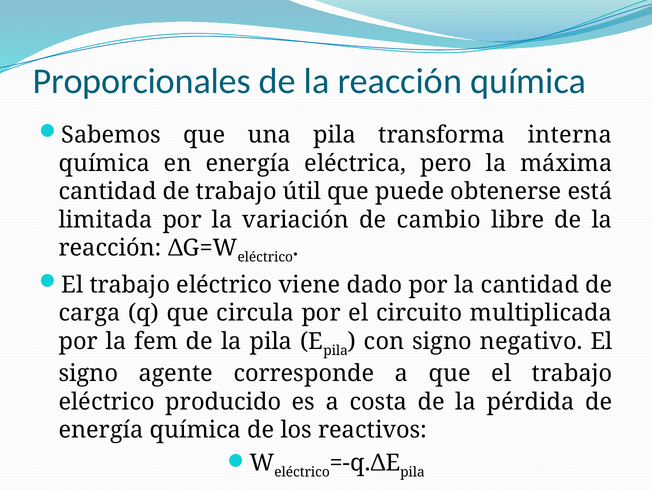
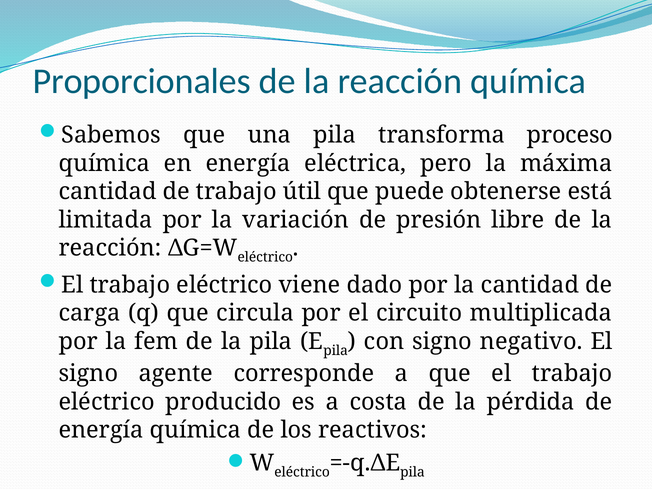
interna: interna -> proceso (570, 135)
cambio: cambio -> presión (439, 220)
